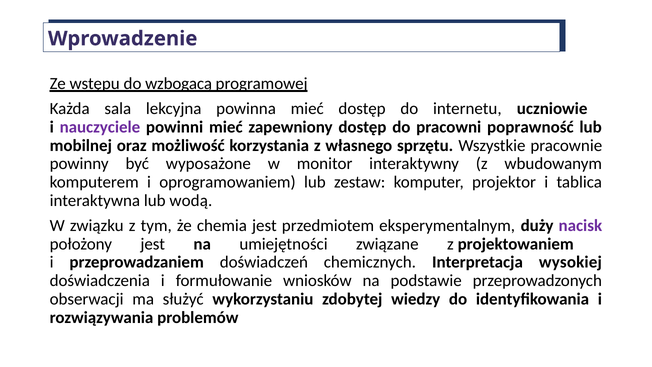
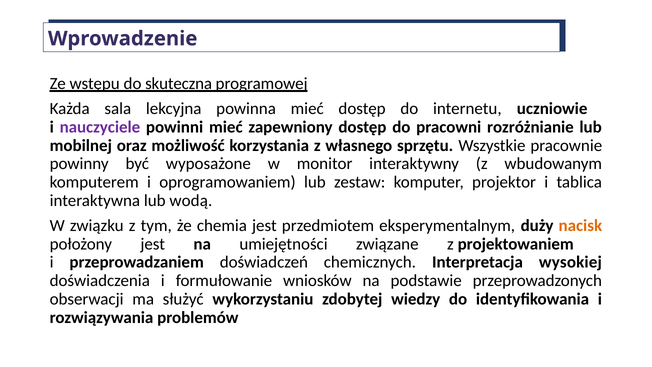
wzbogacą: wzbogacą -> skuteczna (179, 84)
poprawność: poprawność -> rozróżnianie (530, 127)
nacisk colour: purple -> orange (580, 226)
